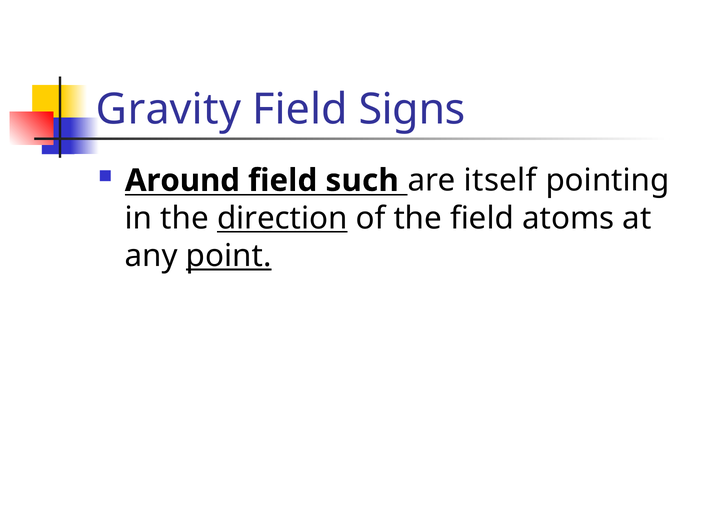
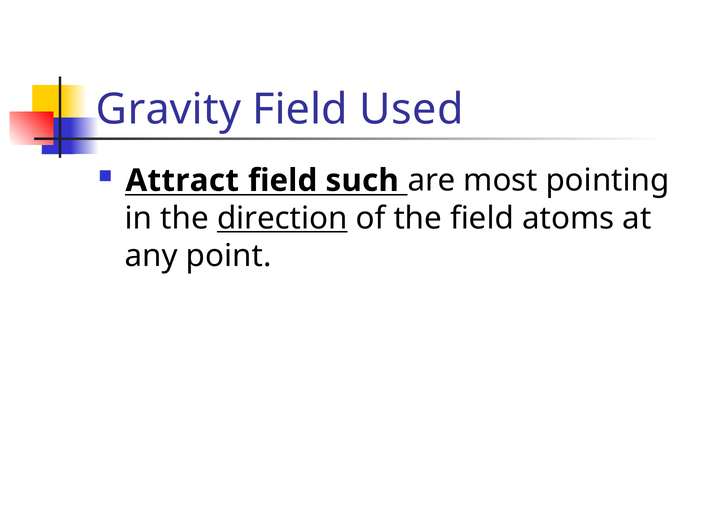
Signs: Signs -> Used (412, 110)
Around: Around -> Attract (182, 180)
itself: itself -> most (501, 180)
point underline: present -> none (229, 256)
